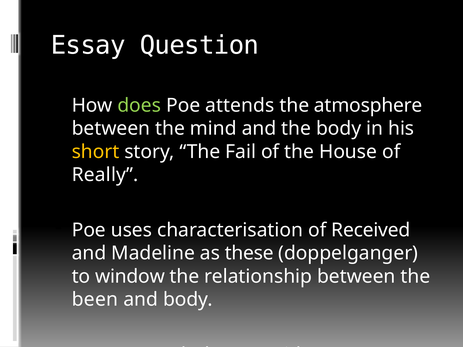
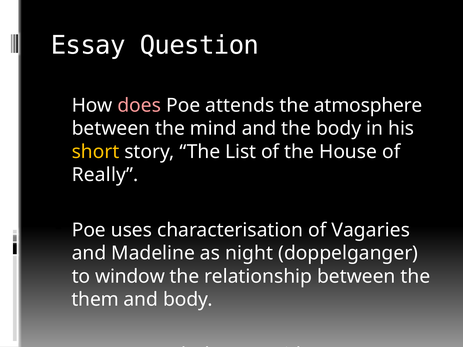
does colour: light green -> pink (139, 106)
Fail: Fail -> List (241, 152)
Received: Received -> Vagaries (371, 230)
these: these -> night (249, 253)
been: been -> them (95, 300)
